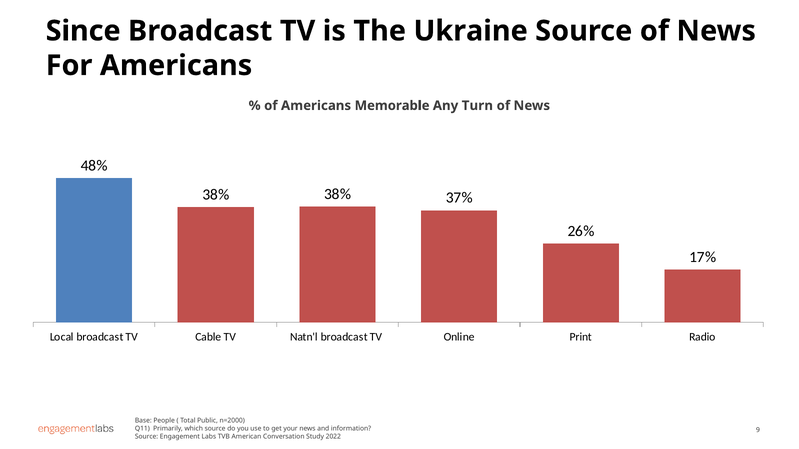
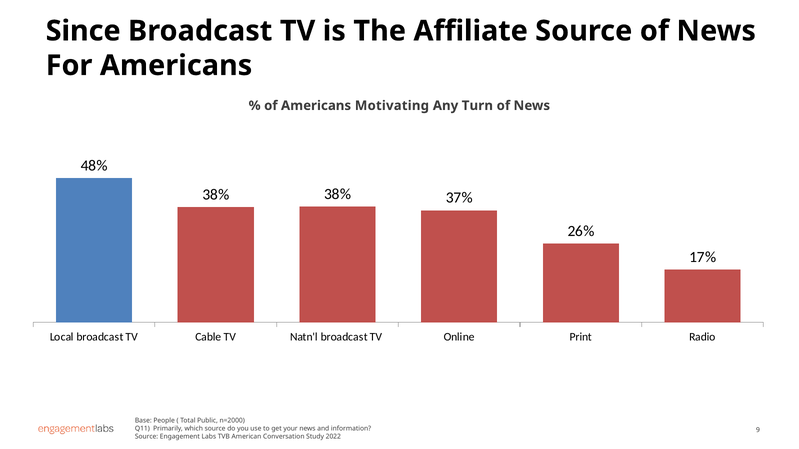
Ukraine: Ukraine -> Affiliate (471, 31)
Memorable: Memorable -> Motivating (392, 106)
